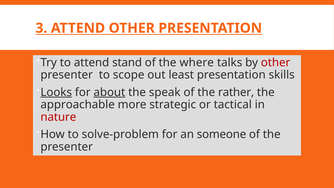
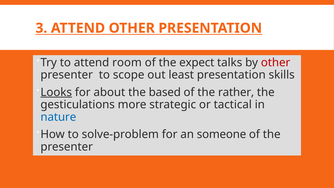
stand: stand -> room (127, 62)
where: where -> expect (197, 62)
about underline: present -> none (109, 92)
speak: speak -> based (165, 92)
approachable: approachable -> gesticulations (78, 105)
nature colour: red -> blue (58, 117)
